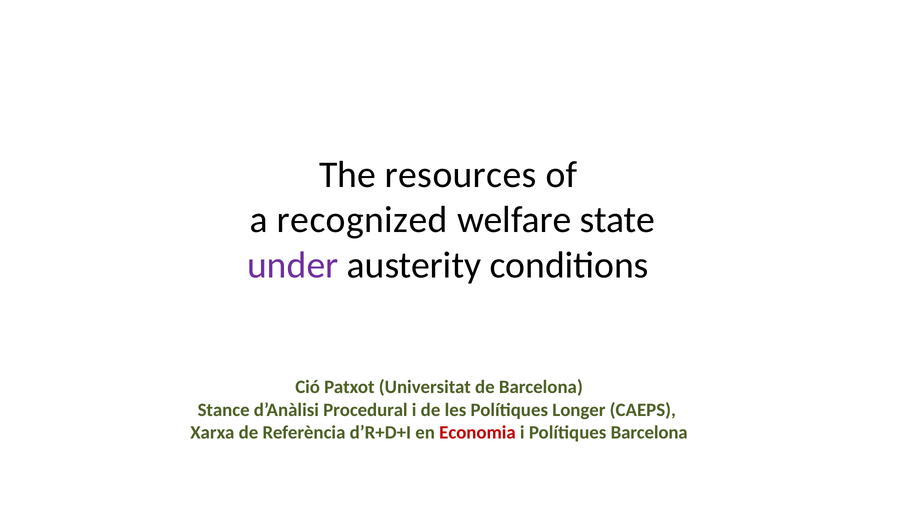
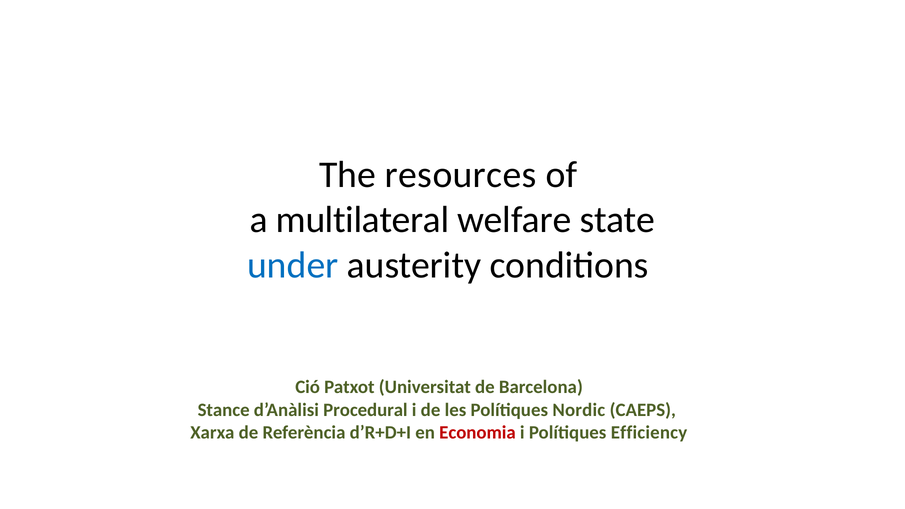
recognized: recognized -> multilateral (363, 220)
under colour: purple -> blue (293, 265)
Longer: Longer -> Nordic (579, 410)
Polítiques Barcelona: Barcelona -> Efficiency (649, 433)
